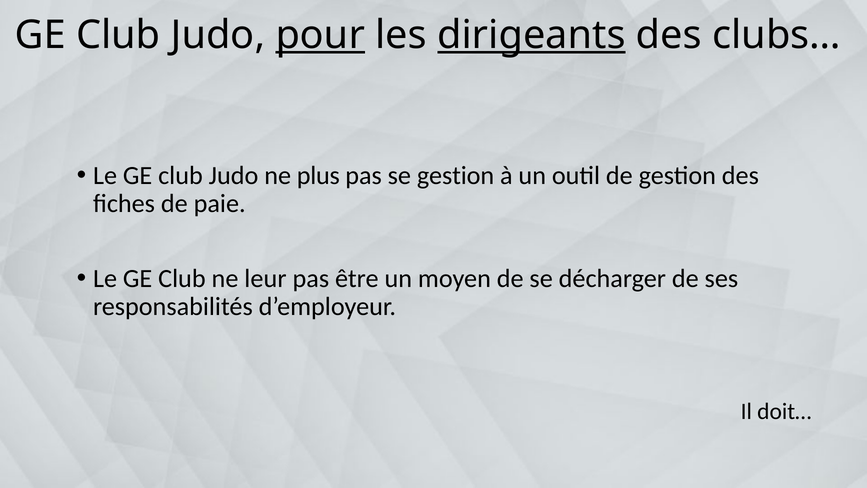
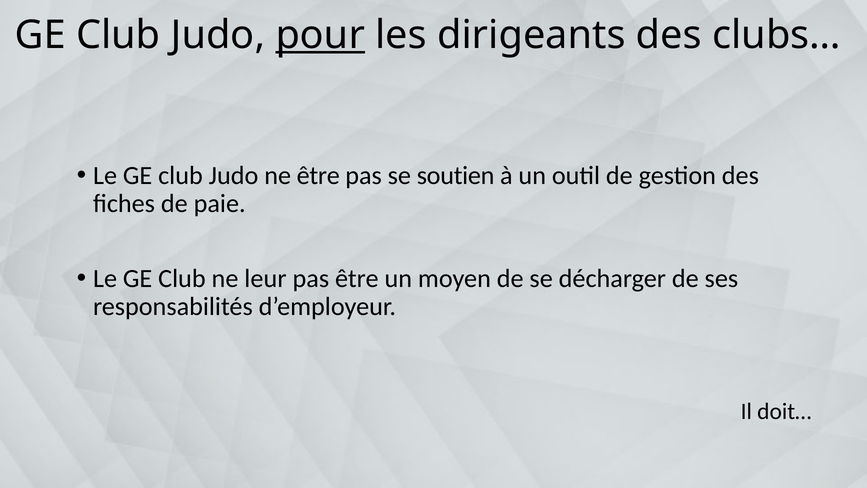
dirigeants underline: present -> none (531, 35)
ne plus: plus -> être (318, 175)
se gestion: gestion -> soutien (456, 175)
